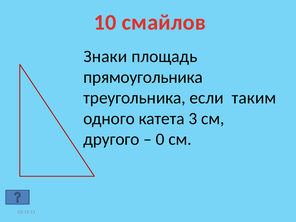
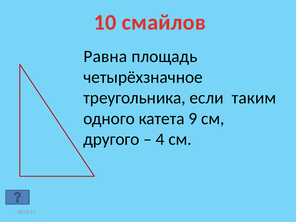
Знаки: Знаки -> Равна (105, 56)
прямоугольника: прямоугольника -> четырёхзначное (143, 77)
3: 3 -> 9 (193, 119)
0: 0 -> 4 (160, 139)
